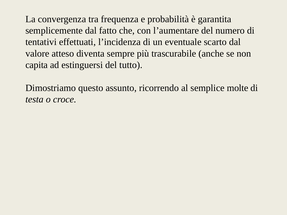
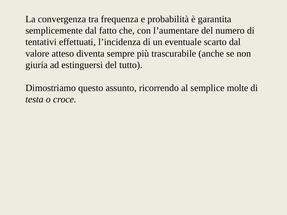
capita: capita -> giuria (37, 65)
